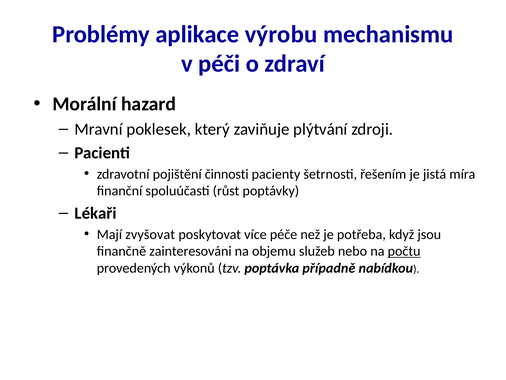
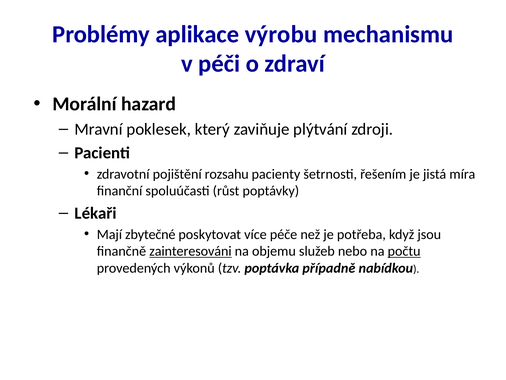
činnosti: činnosti -> rozsahu (227, 174)
zvyšovat: zvyšovat -> zbytečné (150, 234)
zainteresováni underline: none -> present (190, 251)
